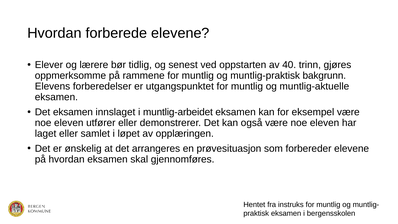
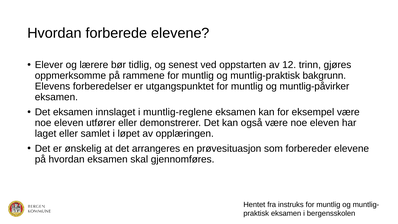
40: 40 -> 12 (289, 65)
muntlig-aktuelle: muntlig-aktuelle -> muntlig-påvirker (314, 86)
muntlig-arbeidet: muntlig-arbeidet -> muntlig-reglene (178, 112)
